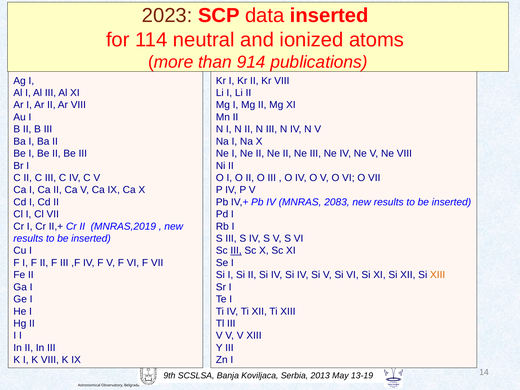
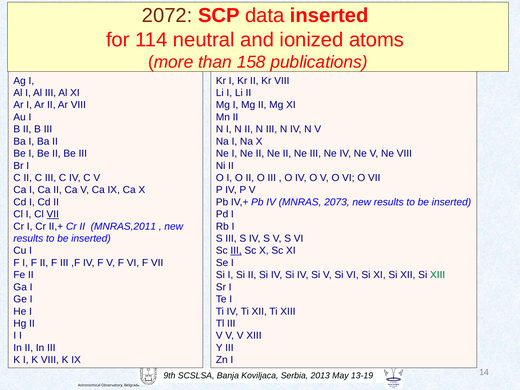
2023: 2023 -> 2072 (167, 16)
914: 914 -> 158 (251, 62)
2083: 2083 -> 2073 (337, 202)
VII underline: none -> present (53, 214)
MNRAS,2019: MNRAS,2019 -> MNRAS,2011 (123, 226)
XIII colour: orange -> green (438, 275)
